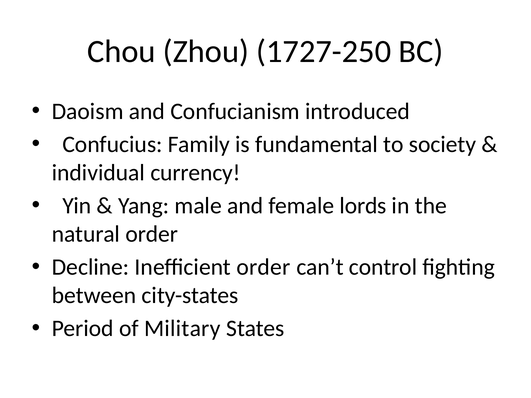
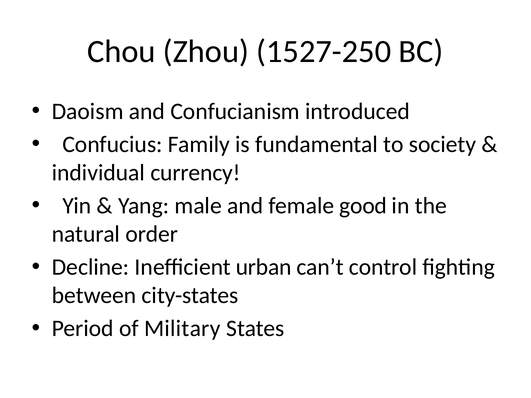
1727-250: 1727-250 -> 1527-250 (324, 51)
lords: lords -> good (363, 206)
Inefficient order: order -> urban (264, 267)
